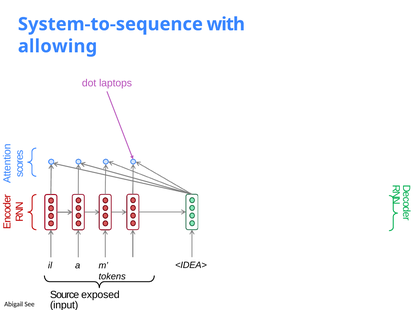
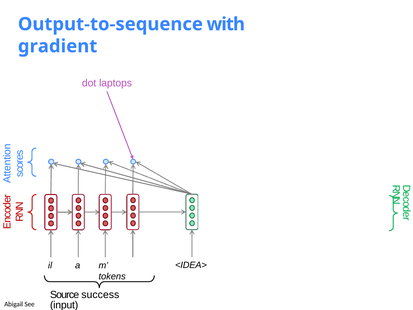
System-to-sequence: System-to-sequence -> Output-to-sequence (110, 24)
allowing: allowing -> gradient (58, 46)
exposed: exposed -> success (100, 294)
